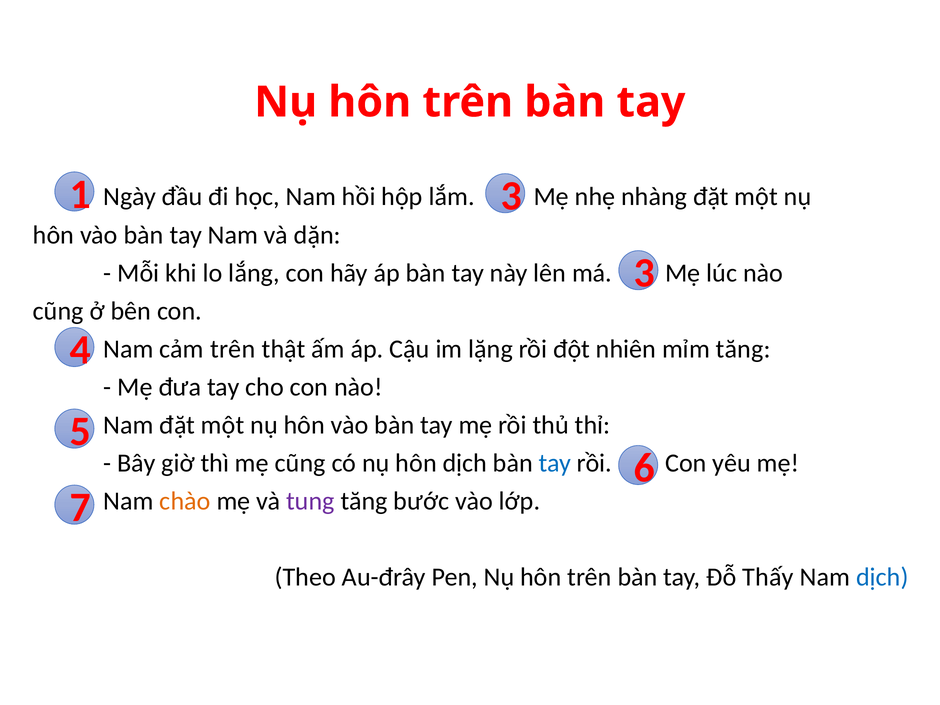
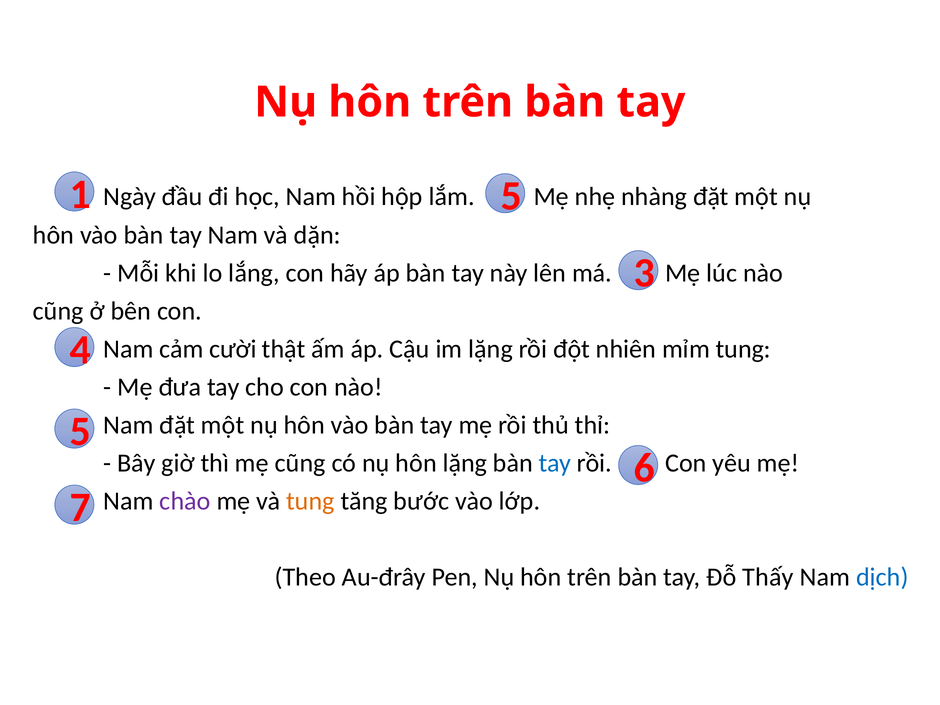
1 3: 3 -> 5 (511, 196)
cảm trên: trên -> cười (233, 349)
mỉm tăng: tăng -> tung (743, 349)
hôn dịch: dịch -> lặng (465, 463)
chào colour: orange -> purple (185, 501)
tung colour: purple -> orange (310, 501)
